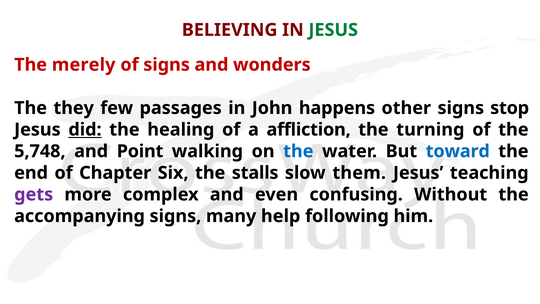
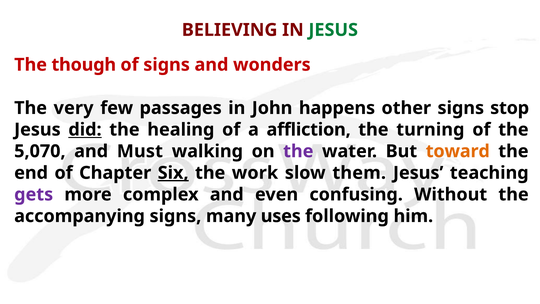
merely: merely -> though (84, 65)
they: they -> very (74, 108)
5,748: 5,748 -> 5,070 (40, 151)
Point: Point -> Must (140, 151)
the colour: blue -> purple (298, 151)
toward colour: blue -> orange (458, 151)
Six underline: none -> present (173, 173)
stalls: stalls -> work (255, 173)
help: help -> uses (281, 216)
